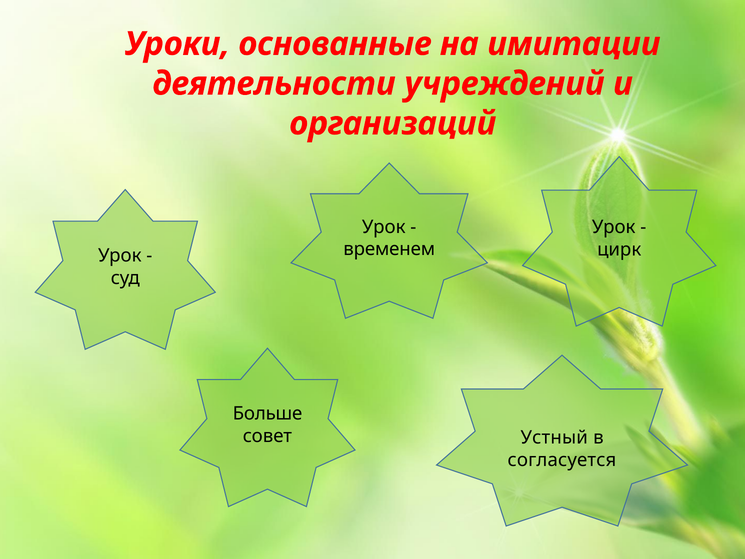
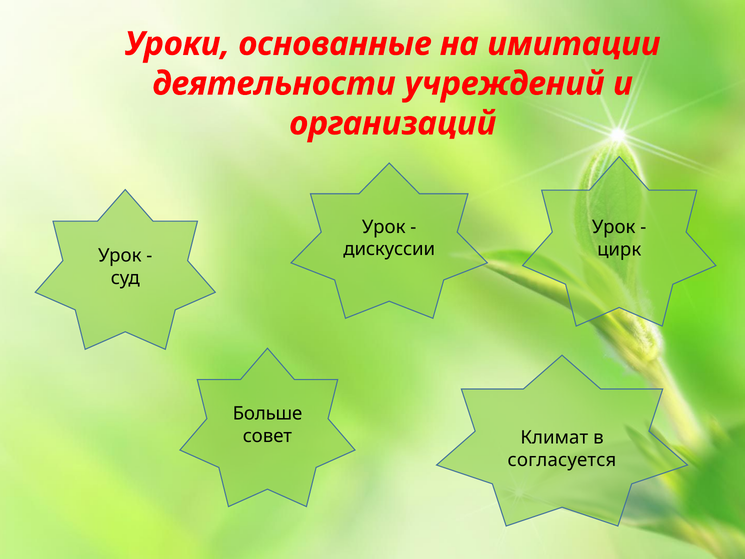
временем: временем -> дискуссии (389, 249)
Устный: Устный -> Климат (554, 438)
